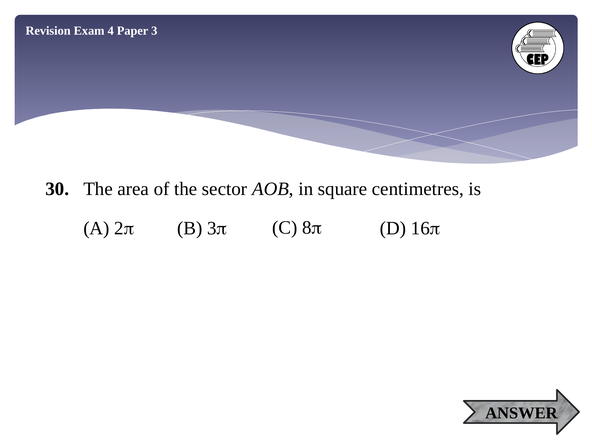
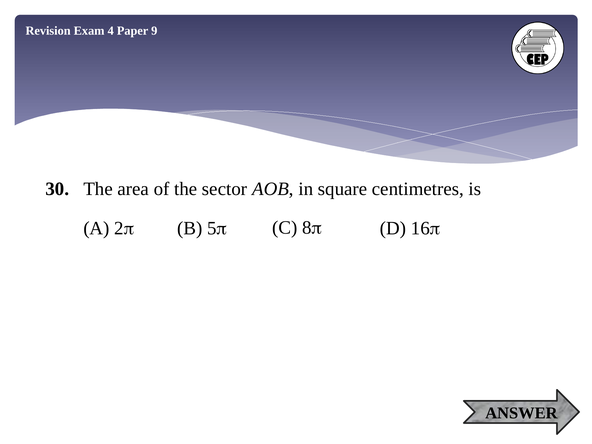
Paper 3: 3 -> 9 (154, 31)
B 3: 3 -> 5 (212, 228)
